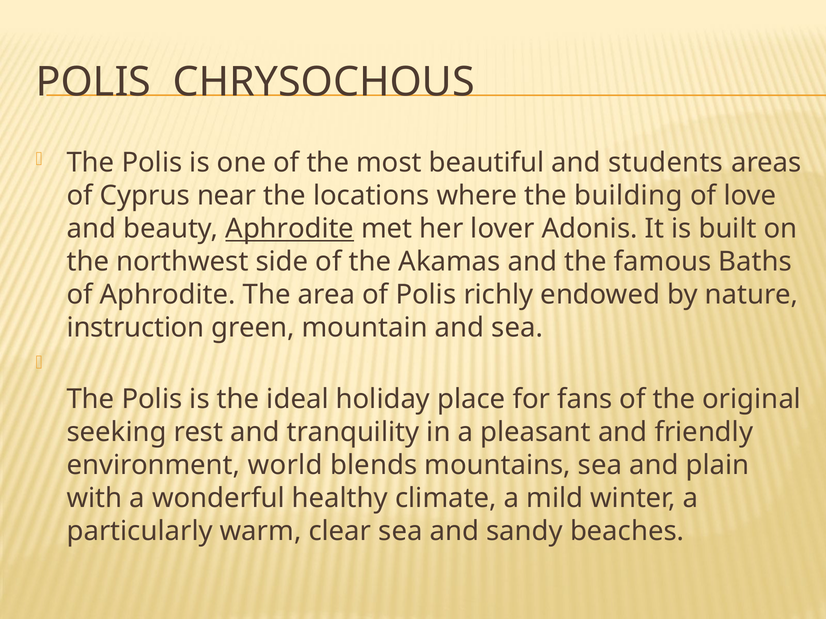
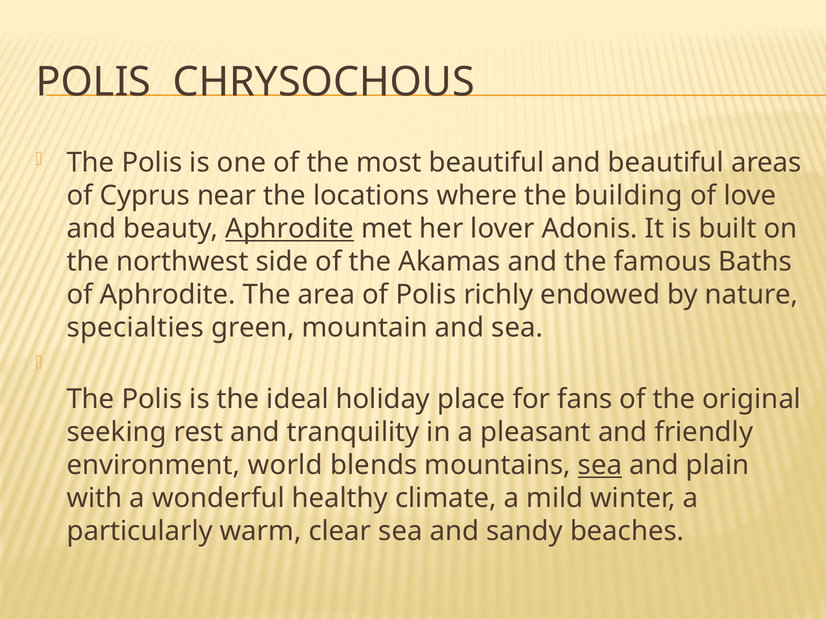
and students: students -> beautiful (666, 163)
instruction: instruction -> specialties (135, 328)
sea underline: none -> present (600, 466)
